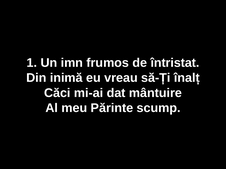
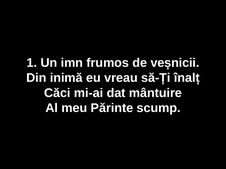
întristat: întristat -> veșnicii (175, 63)
